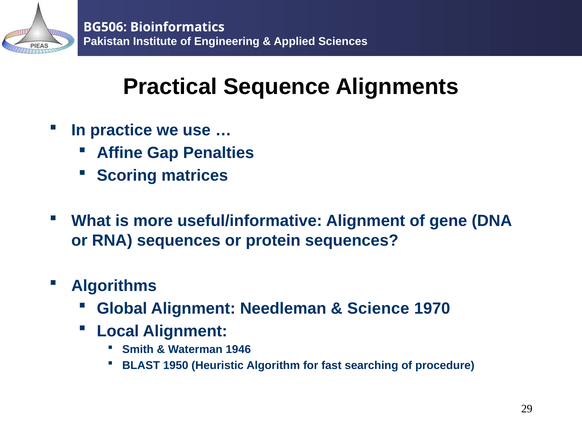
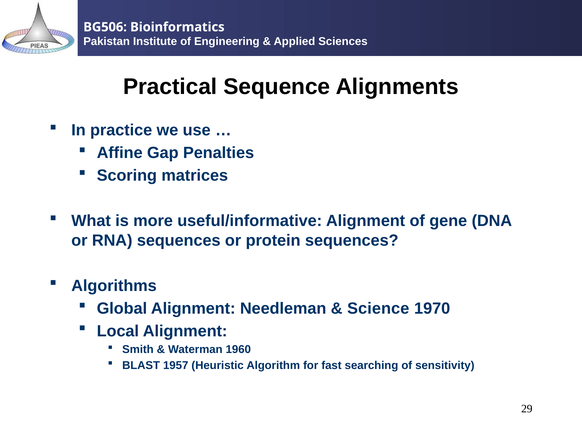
1946: 1946 -> 1960 (238, 349)
1950: 1950 -> 1957 (176, 365)
procedure: procedure -> sensitivity (445, 365)
